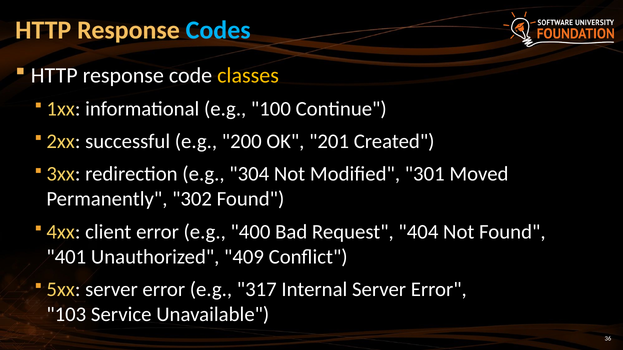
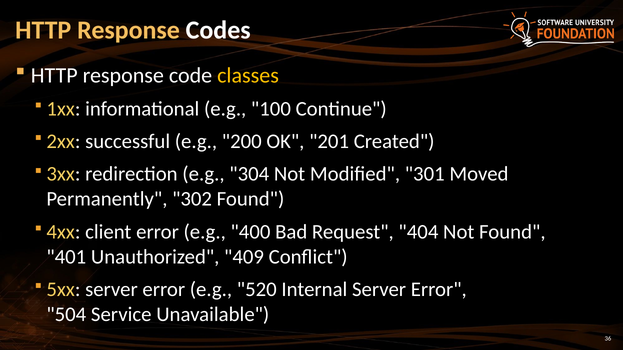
Codes colour: light blue -> white (218, 30)
317: 317 -> 520 (257, 290)
103: 103 -> 504 (66, 315)
